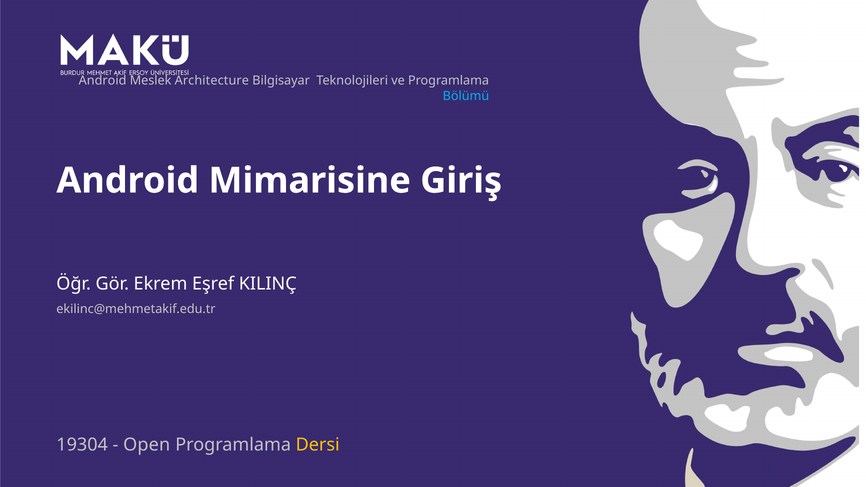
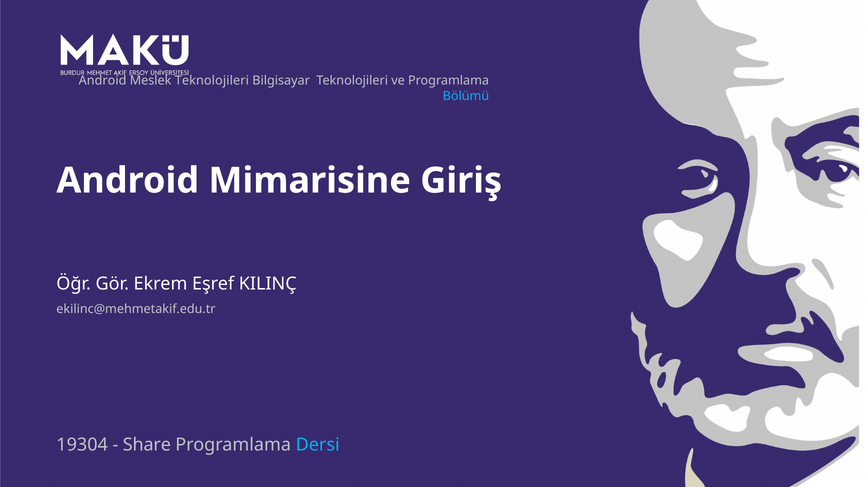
Meslek Architecture: Architecture -> Teknolojileri (212, 81)
Open: Open -> Share (147, 445)
Dersi colour: yellow -> light blue (318, 445)
